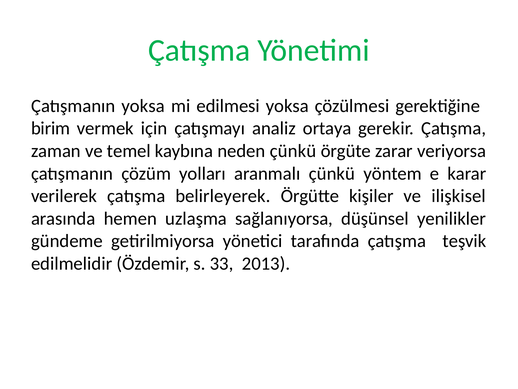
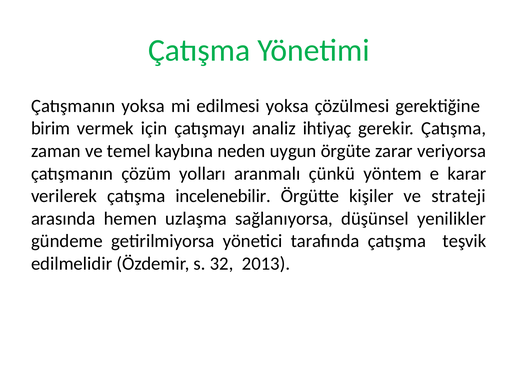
ortaya: ortaya -> ihtiyaç (327, 128)
neden çünkü: çünkü -> uygun (293, 151)
belirleyerek: belirleyerek -> incelenebilir (223, 196)
ilişkisel: ilişkisel -> strateji (459, 196)
33: 33 -> 32 (222, 263)
